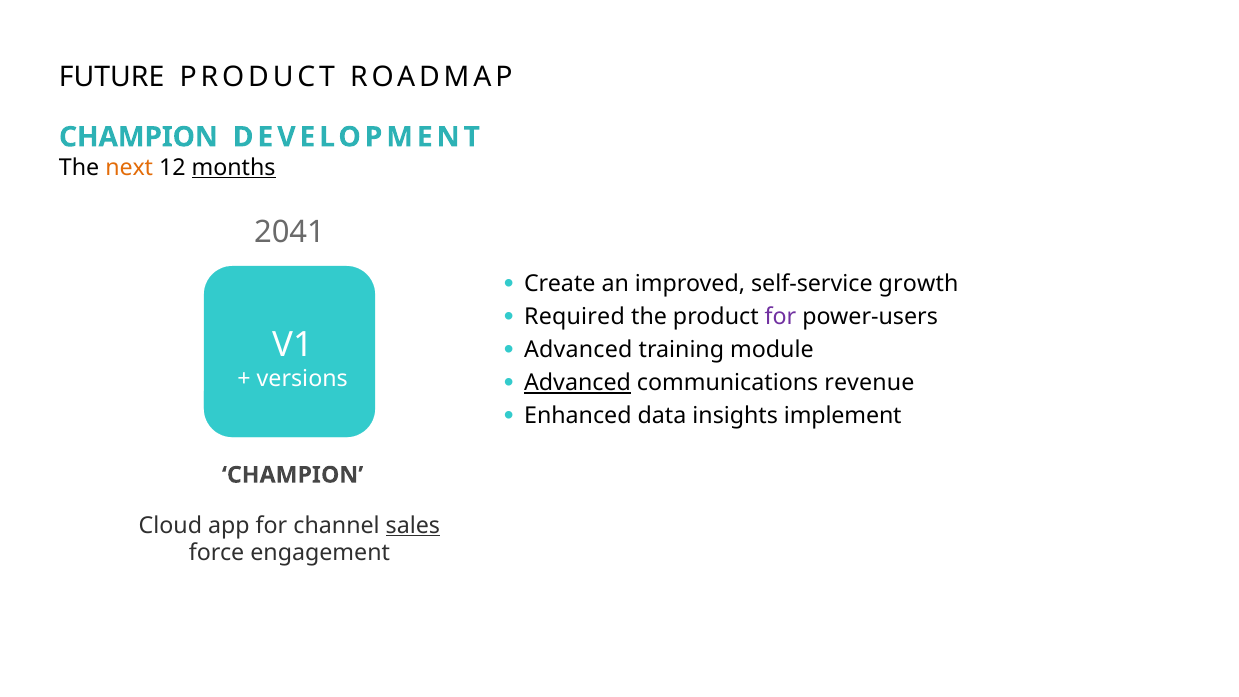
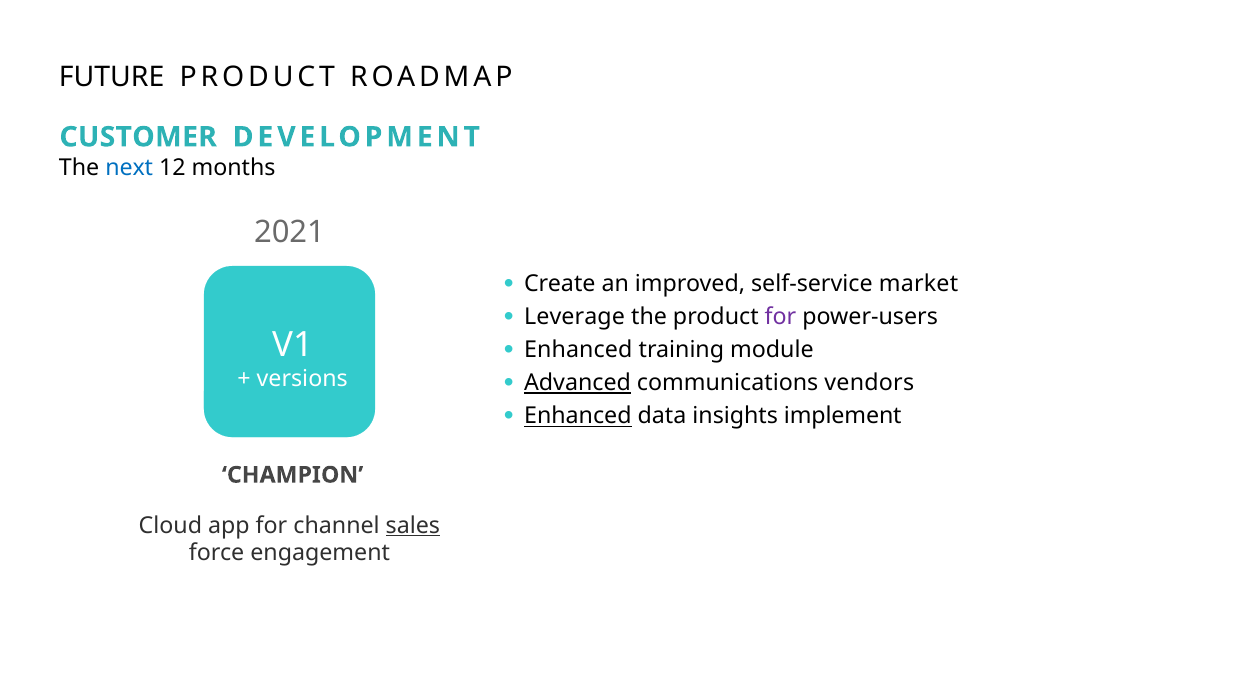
CHAMPION: CHAMPION -> CUSTOMER (138, 137)
next colour: orange -> blue (129, 168)
months underline: present -> none (234, 168)
2041: 2041 -> 2021 (289, 233)
growth: growth -> market (919, 284)
Required: Required -> Leverage (575, 317)
Advanced: Advanced -> Enhanced (578, 350)
revenue: revenue -> vendors (869, 383)
Enhanced underline: none -> present (578, 416)
